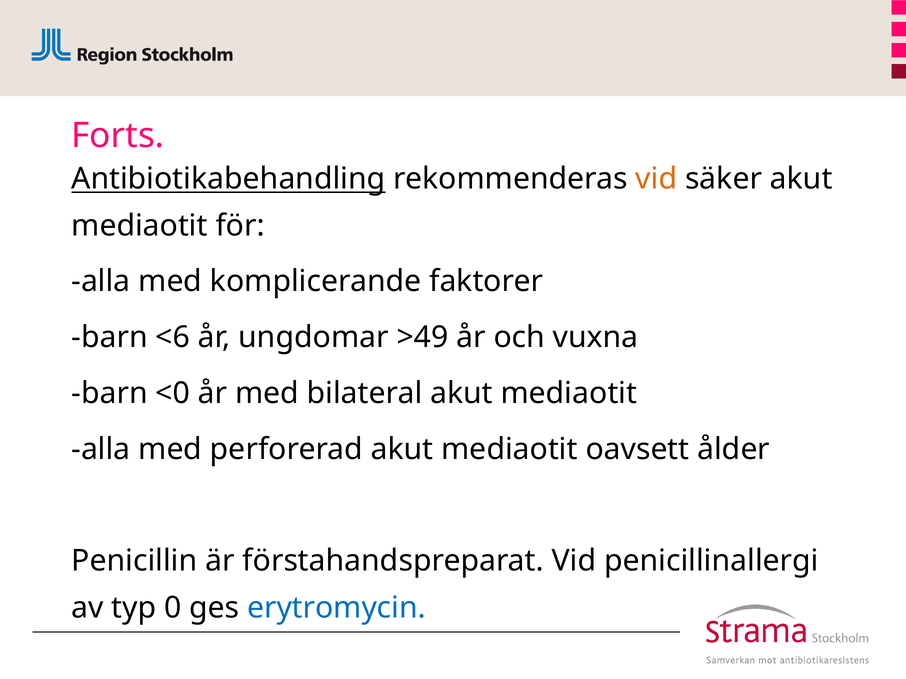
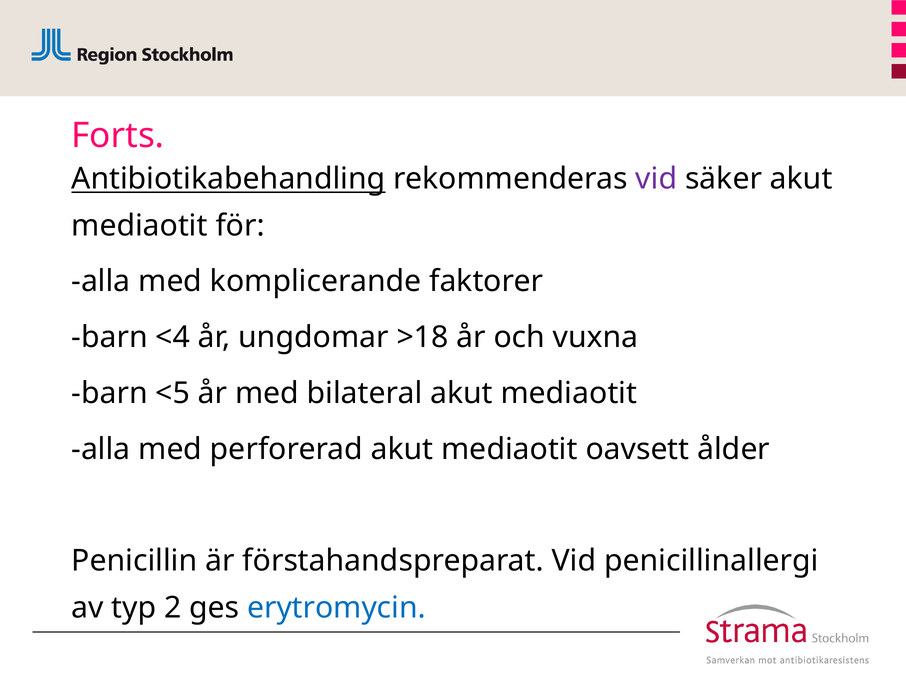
vid colour: orange -> purple (656, 179)
<6: <6 -> <4 (173, 338)
>49: >49 -> >18 (422, 338)
<0: <0 -> <5 (173, 394)
0: 0 -> 2 (173, 608)
